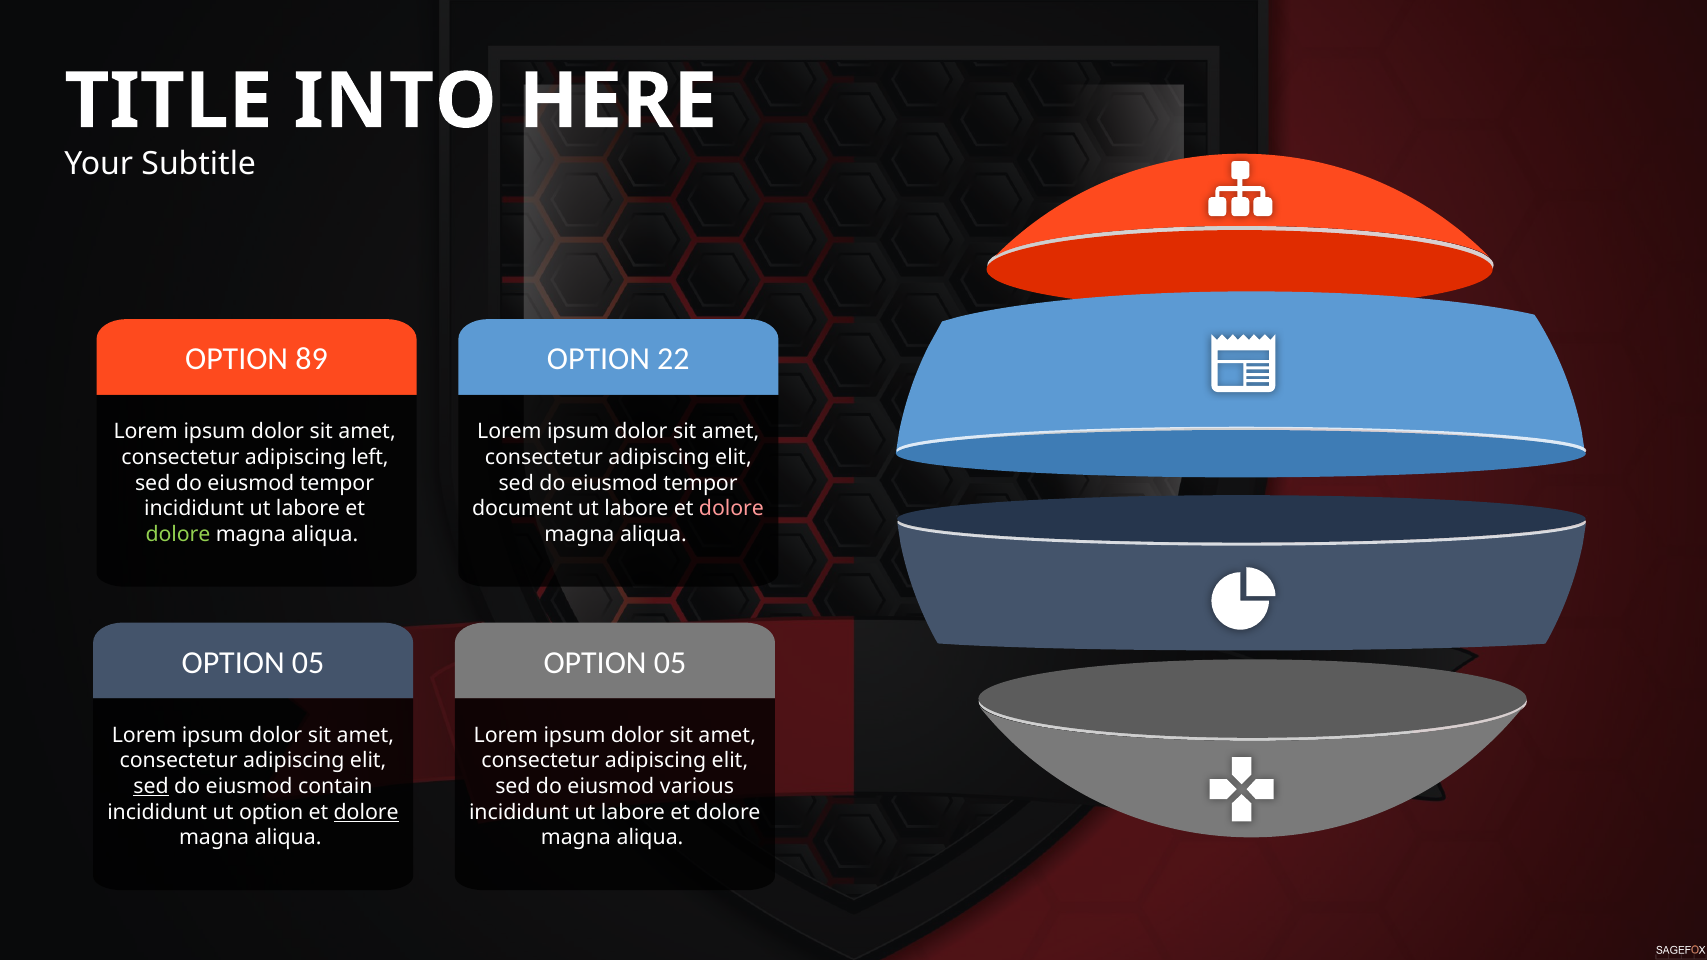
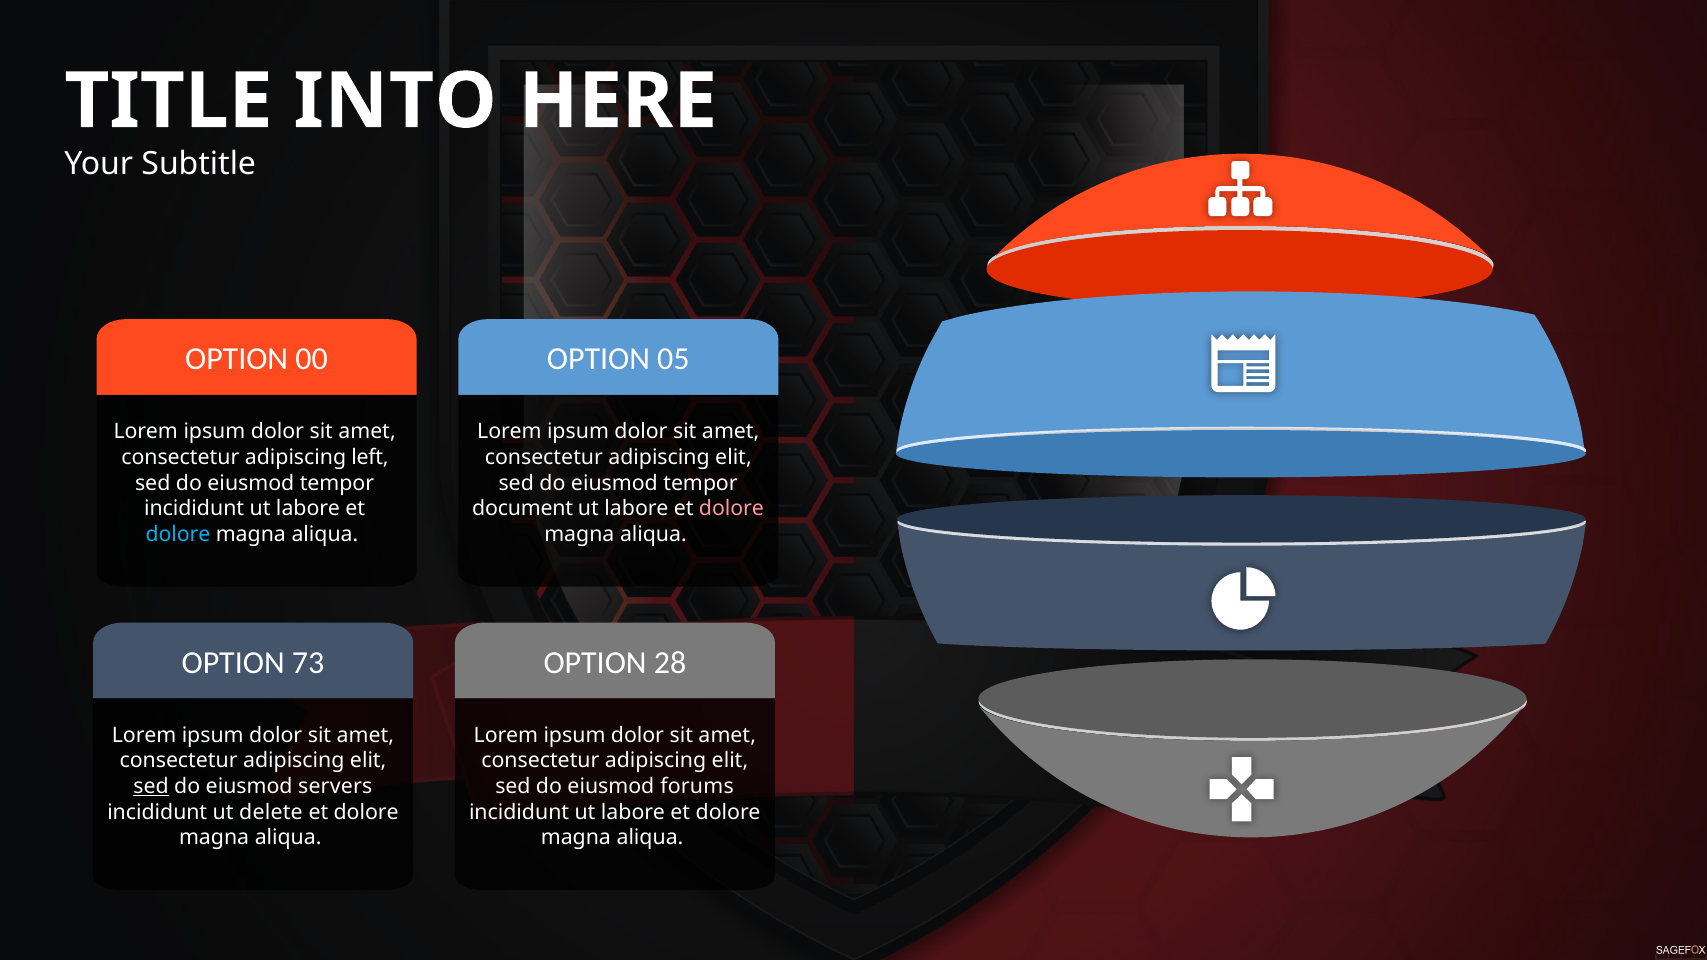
89: 89 -> 00 (312, 359)
22: 22 -> 05 (673, 359)
dolore colour: light green -> light blue (178, 534)
05: 05 -> 73 (308, 663)
05: 05 -> 28 (670, 663)
contain: contain -> servers (335, 787)
various: various -> forums (697, 787)
ut option: option -> delete (271, 812)
dolore underline: present -> none (366, 812)
